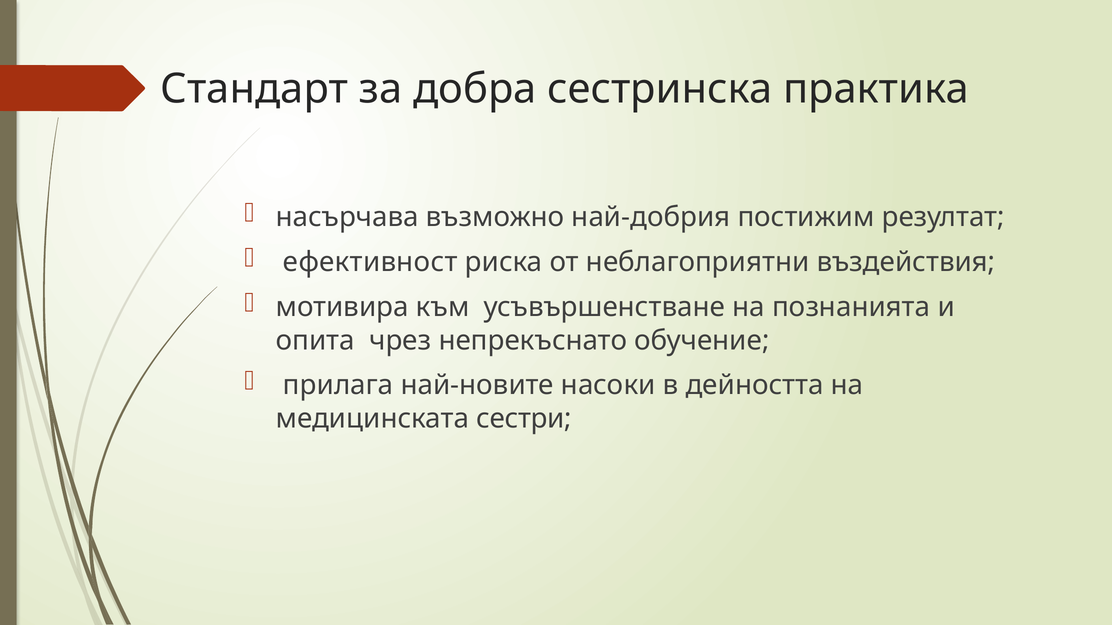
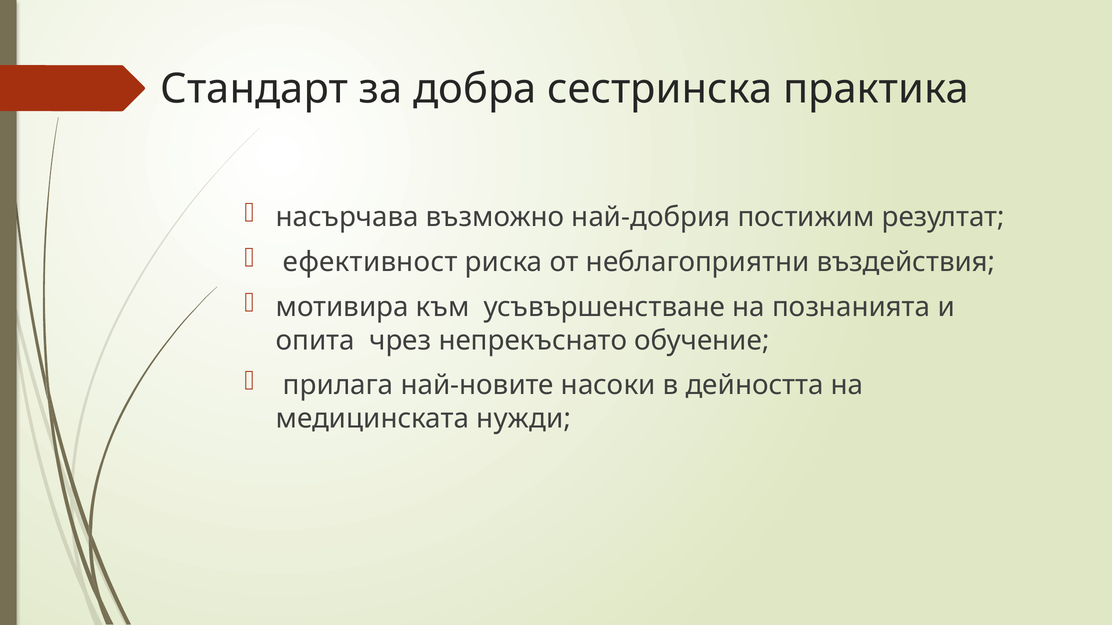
сестри: сестри -> нужди (524, 419)
